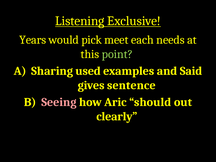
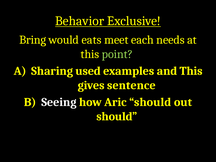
Listening: Listening -> Behavior (80, 21)
Years: Years -> Bring (33, 40)
pick: pick -> eats (92, 40)
and Said: Said -> This (191, 71)
Seeing colour: pink -> white (59, 102)
clearly: clearly -> should (117, 116)
